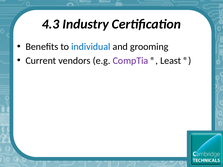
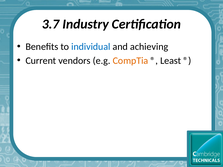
4.3: 4.3 -> 3.7 (51, 24)
grooming: grooming -> achieving (149, 47)
CompTia colour: purple -> orange (130, 61)
